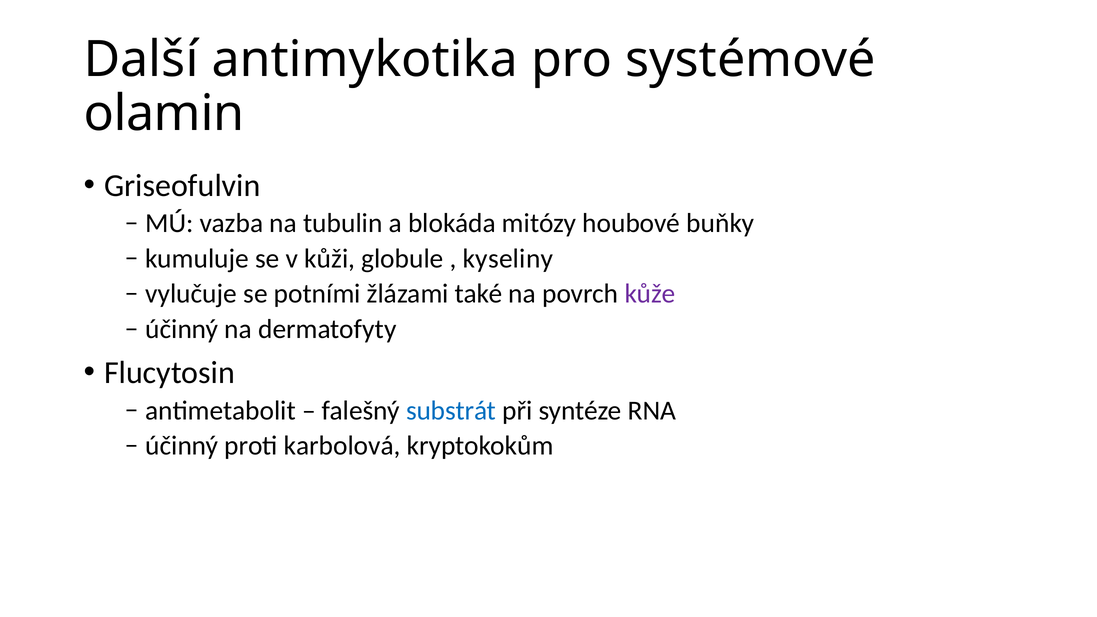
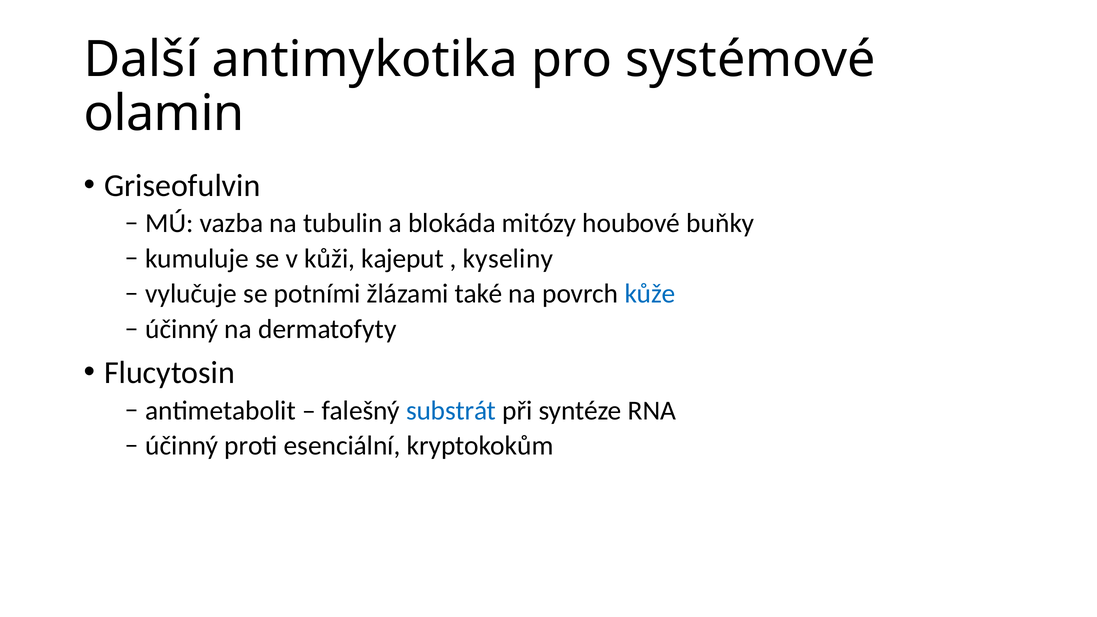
globule: globule -> kajeput (403, 259)
kůže colour: purple -> blue (650, 294)
karbolová: karbolová -> esenciální (342, 446)
